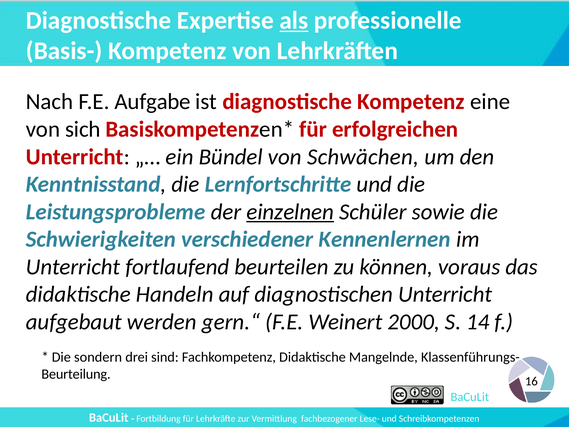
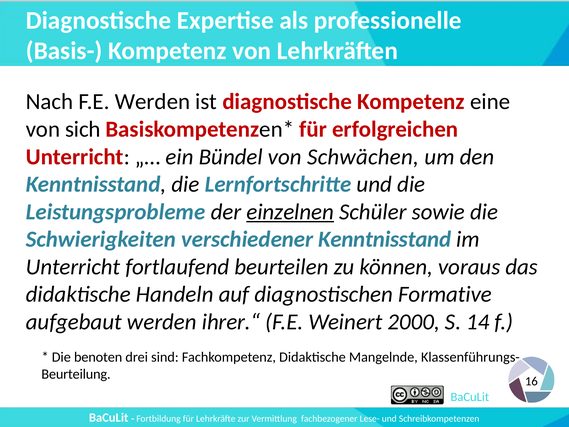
als underline: present -> none (294, 20)
F.E Aufgabe: Aufgabe -> Werden (152, 102)
verschiedener Kennenlernen: Kennenlernen -> Kenntnisstand (385, 239)
diagnostischen Unterricht: Unterricht -> Formative (445, 294)
gern.“: gern.“ -> ihrer.“ (231, 322)
sondern: sondern -> benoten (98, 357)
